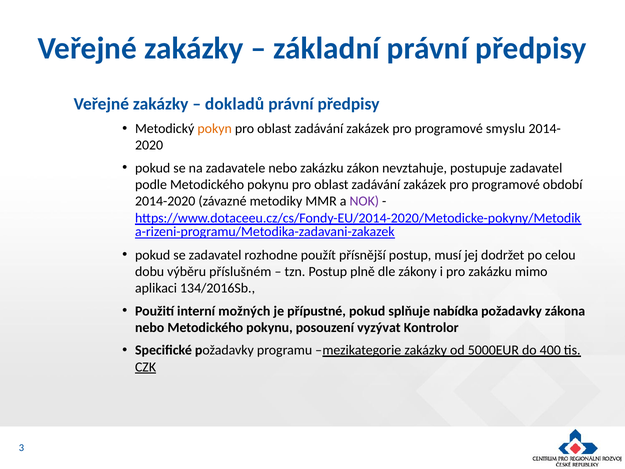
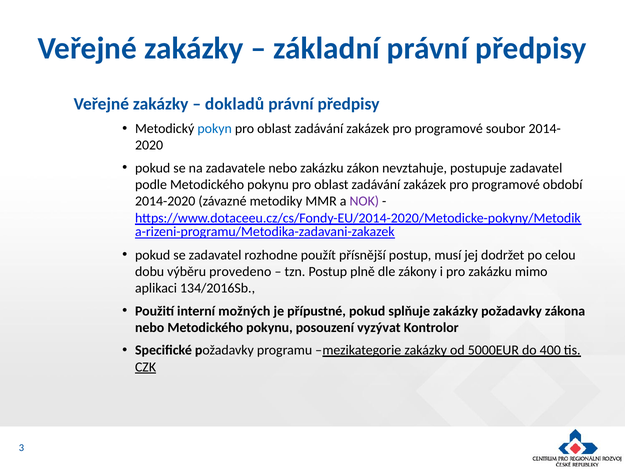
pokyn colour: orange -> blue (215, 129)
smyslu: smyslu -> soubor (506, 129)
příslušném: příslušném -> provedeno (240, 271)
splňuje nabídka: nabídka -> zakázky (456, 311)
